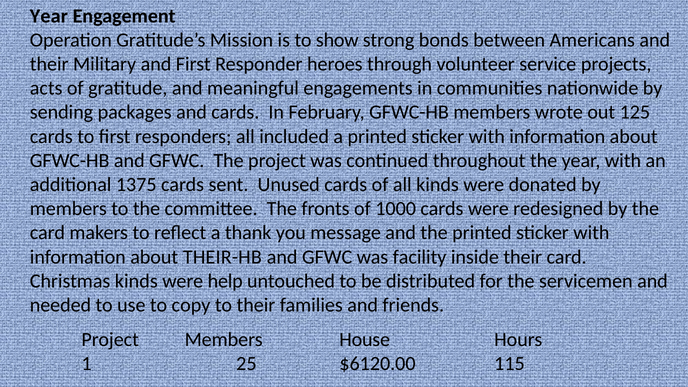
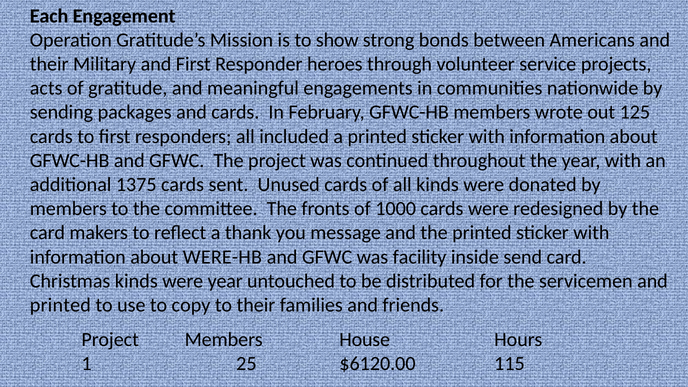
Year: Year -> Each (49, 16)
THEIR-HB: THEIR-HB -> WERE-HB (222, 257)
inside their: their -> send (523, 257)
were help: help -> year (225, 281)
needed: needed -> printed (60, 305)
